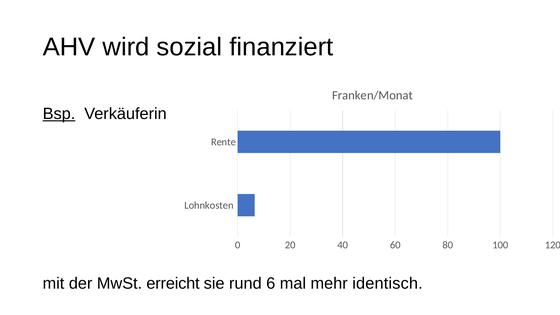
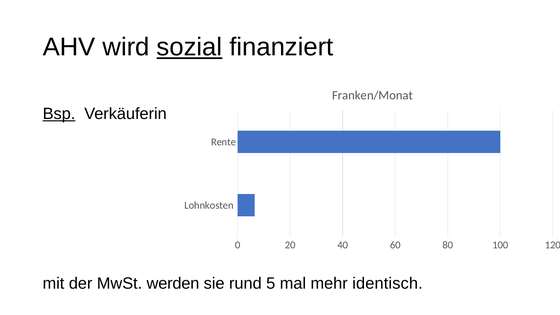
sozial underline: none -> present (189, 47)
erreicht: erreicht -> werden (173, 283)
6: 6 -> 5 (271, 283)
